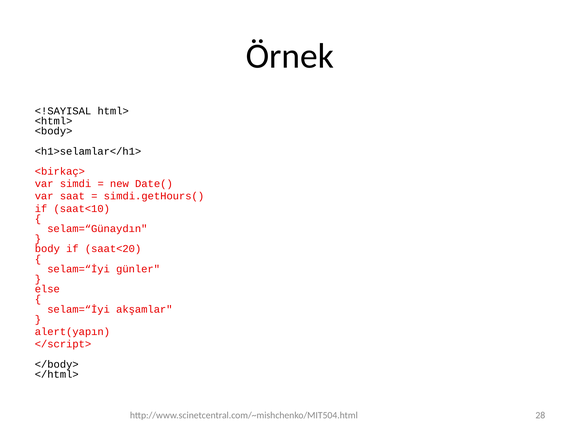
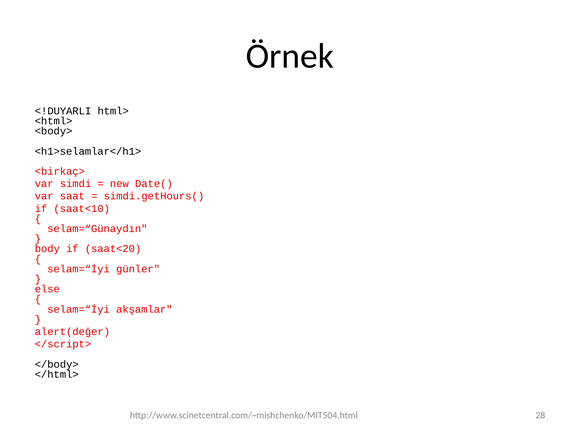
<!SAYISAL: <!SAYISAL -> <!DUYARLI (63, 111)
alert(yapın: alert(yapın -> alert(değer (72, 332)
